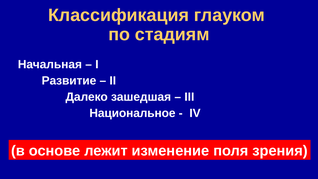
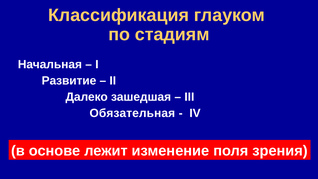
Национальное: Национальное -> Обязательная (132, 113)
